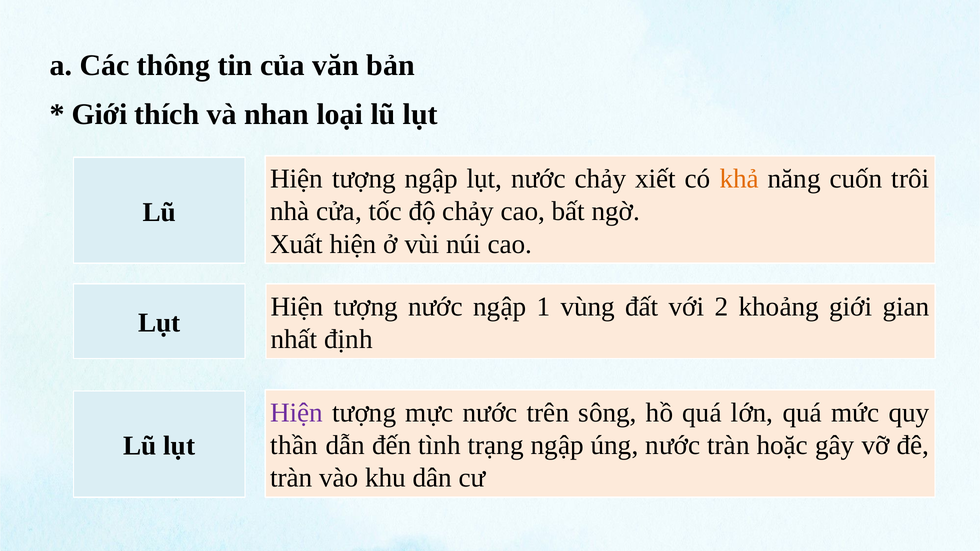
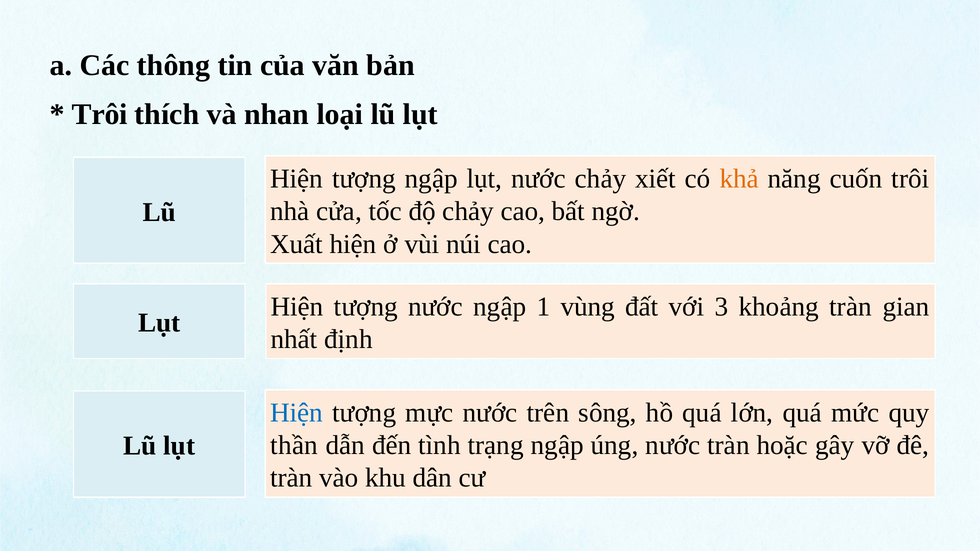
Giới: Giới -> Trôi (100, 114)
2: 2 -> 3 (722, 307)
khoảng giới: giới -> tràn (851, 307)
Hiện colour: purple -> blue (297, 413)
